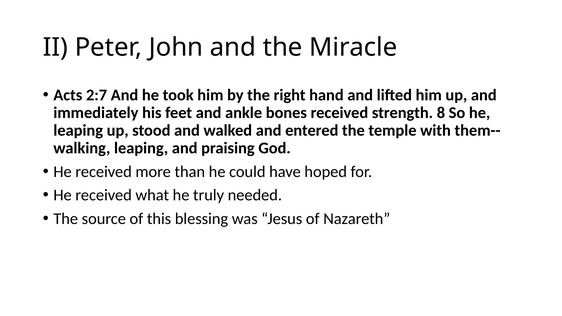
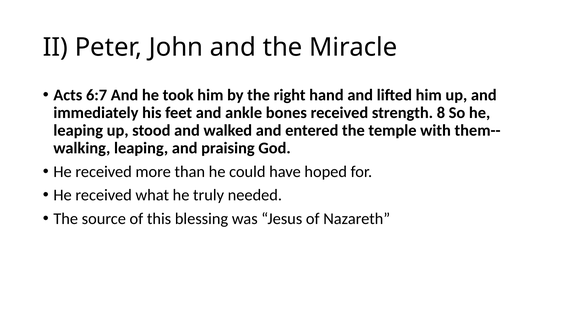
2:7: 2:7 -> 6:7 (97, 95)
